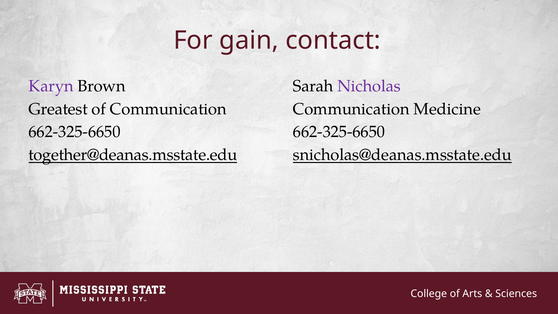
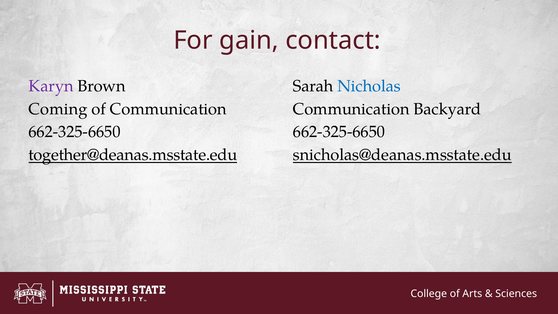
Nicholas colour: purple -> blue (369, 86)
Greatest: Greatest -> Coming (58, 109)
Medicine: Medicine -> Backyard (447, 109)
